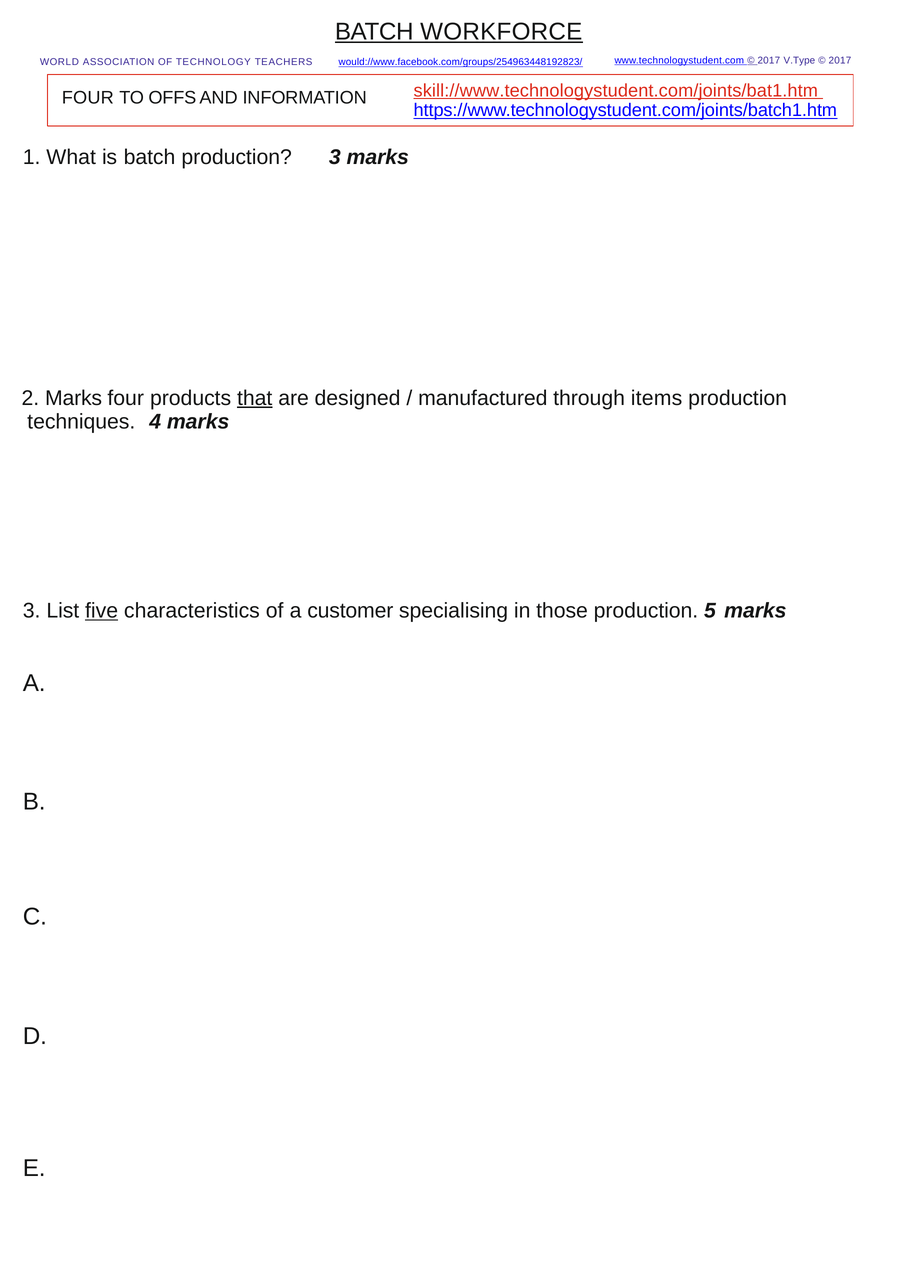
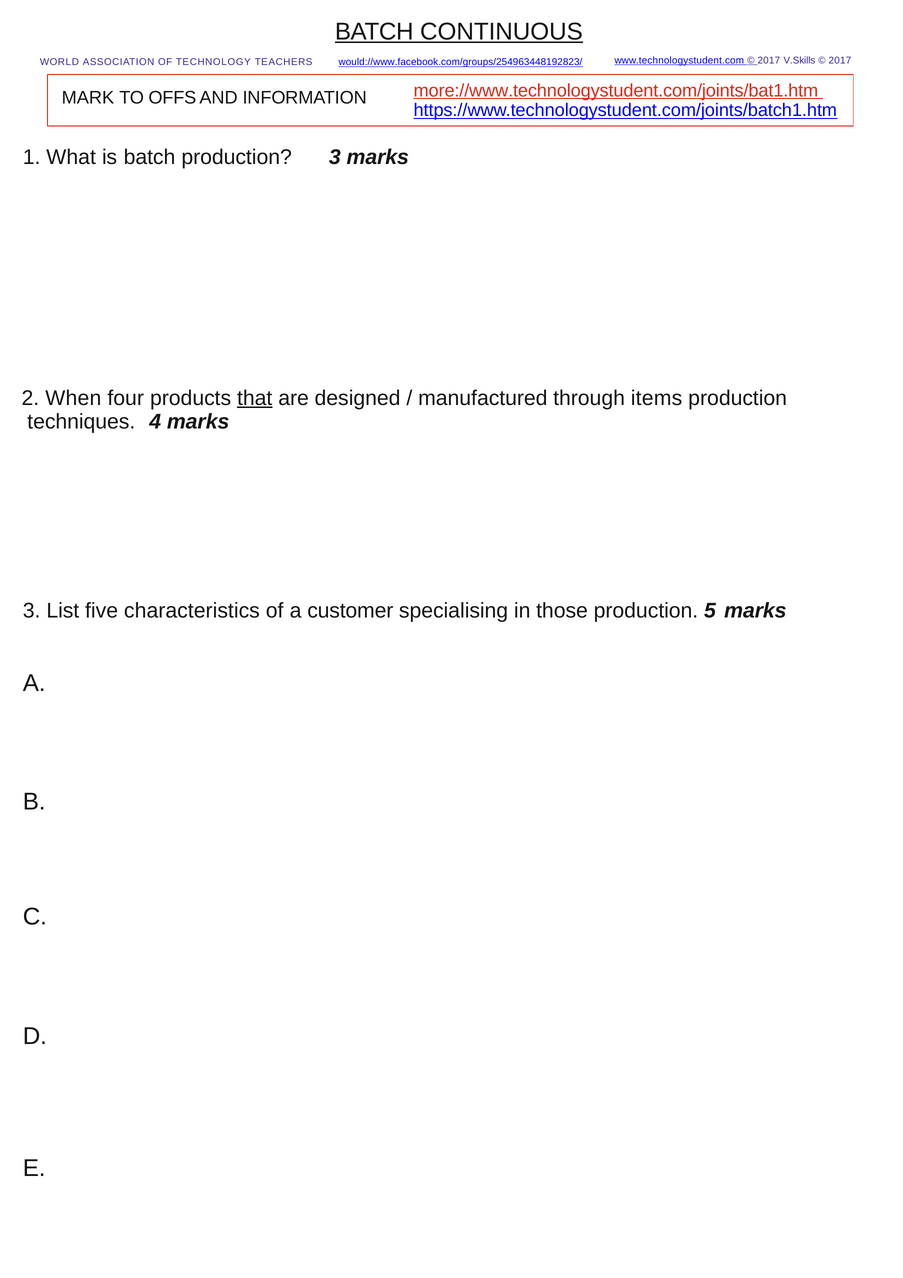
WORKFORCE: WORKFORCE -> CONTINUOUS (501, 32)
V.Type: V.Type -> V.Skills (799, 60)
skill://www.technologystudent.com/joints/bat1.htm: skill://www.technologystudent.com/joints/bat1.htm -> more://www.technologystudent.com/joints/bat1.htm (616, 91)
FOUR: FOUR -> MARK (88, 98)
2 Marks: Marks -> When (73, 398)
five underline: present -> none (102, 611)
